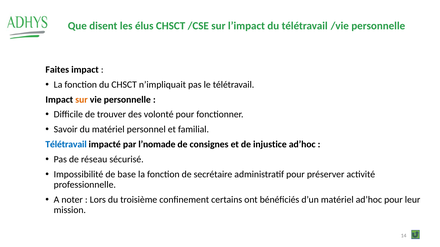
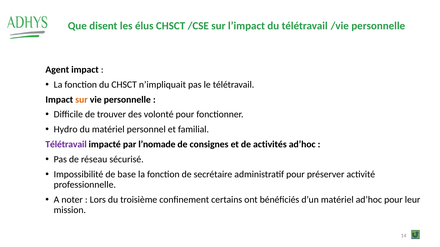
Faites: Faites -> Agent (57, 70)
Savoir: Savoir -> Hydro (66, 130)
Télétravail colour: blue -> purple (66, 145)
injustice: injustice -> activités (270, 145)
